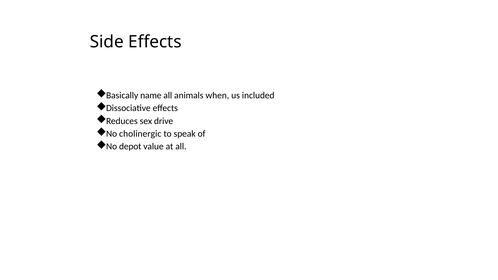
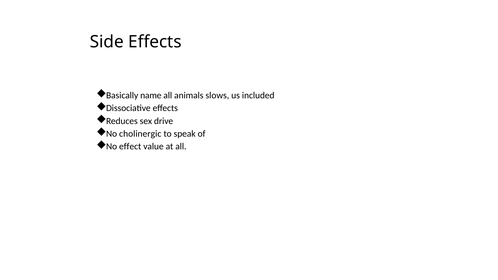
when: when -> slows (217, 95)
depot: depot -> effect (130, 147)
